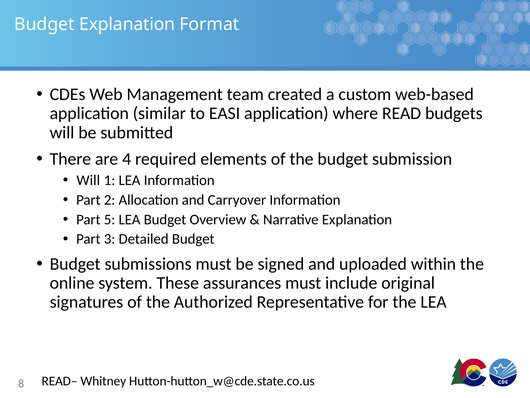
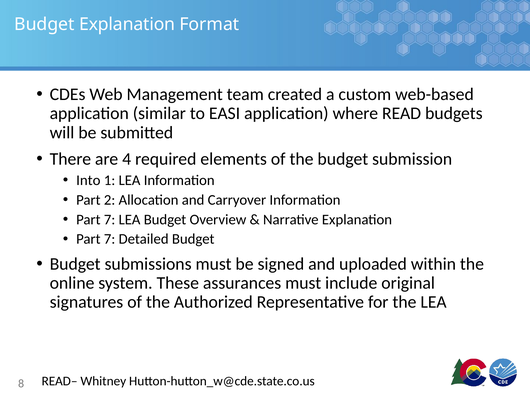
Will: Will -> Into (88, 180)
5: 5 -> 7 (110, 219)
3: 3 -> 7 (110, 239)
